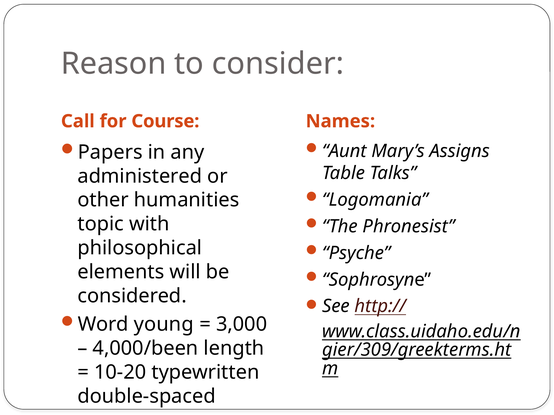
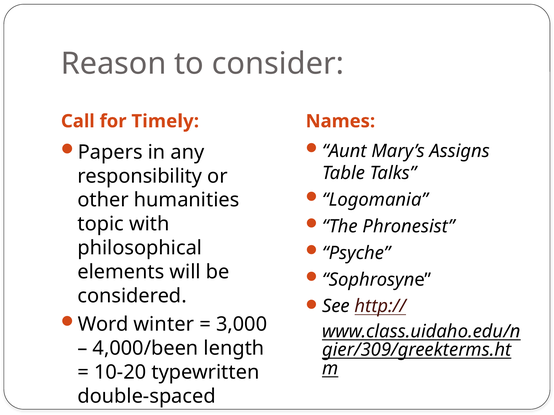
Course: Course -> Timely (165, 121)
administered: administered -> responsibility (140, 176)
young: young -> winter (164, 325)
